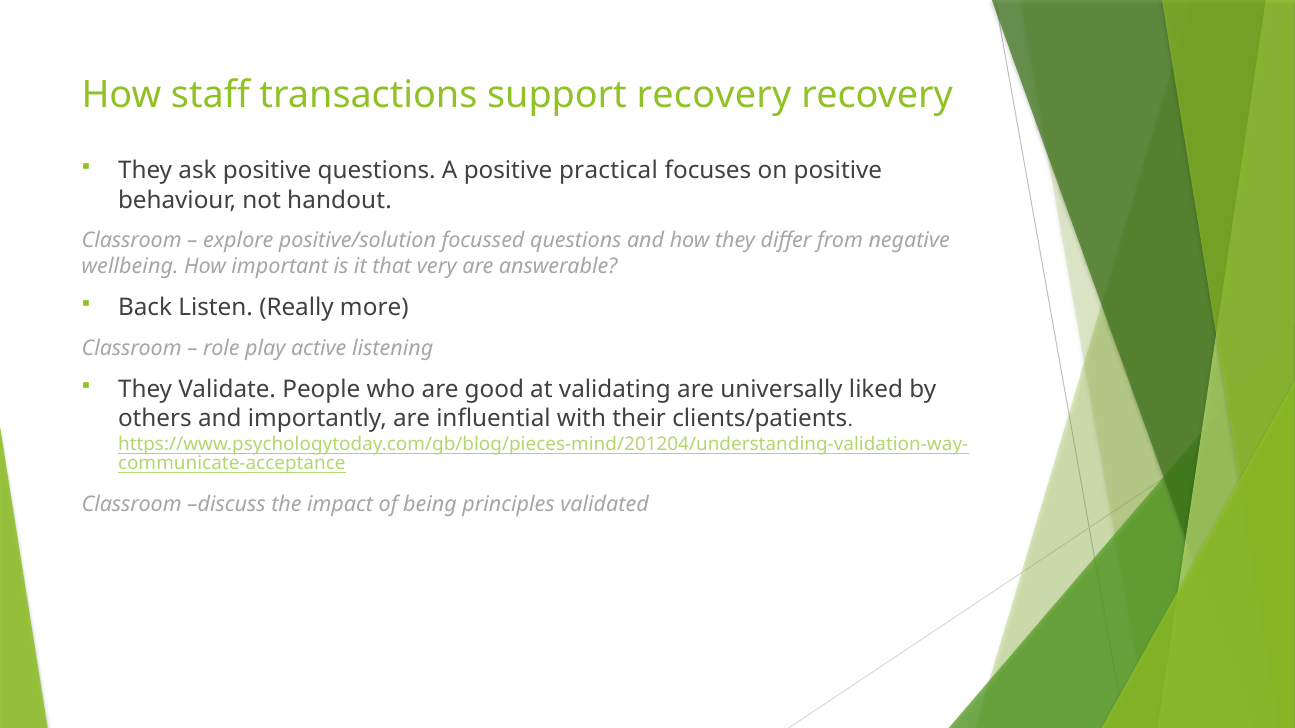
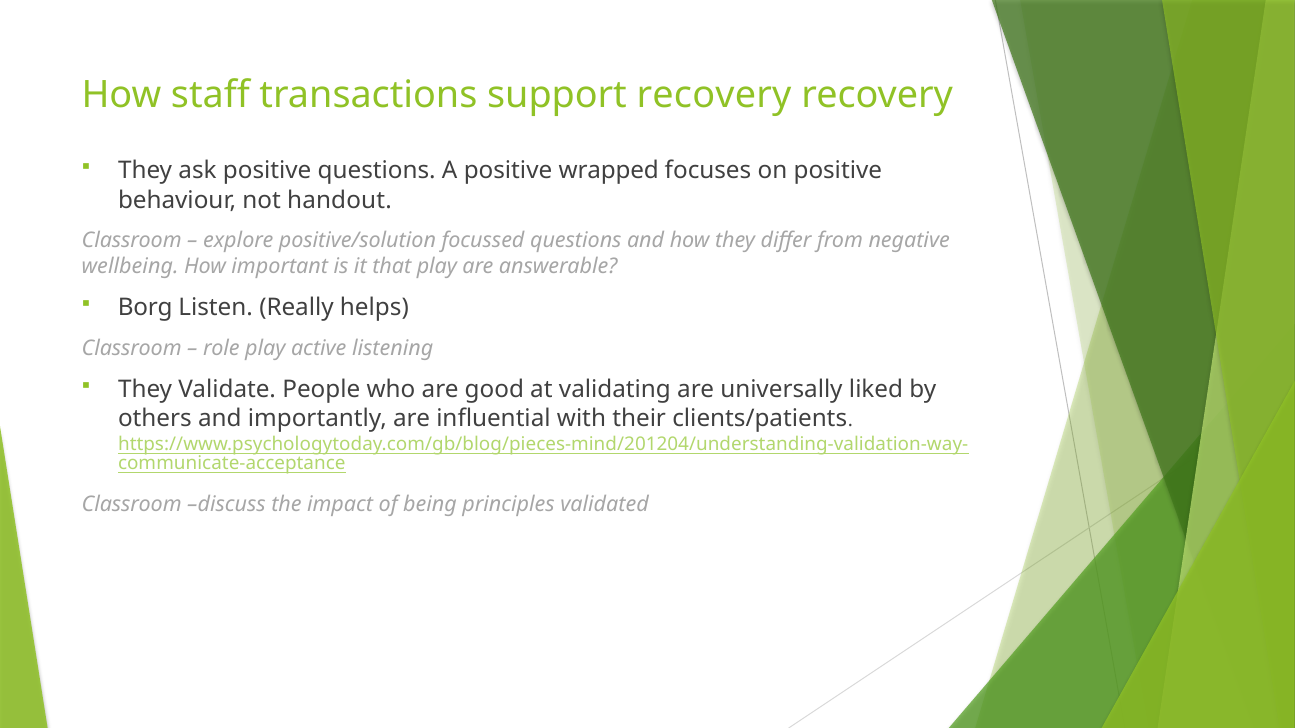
practical: practical -> wrapped (609, 171)
that very: very -> play (437, 267)
Back: Back -> Borg (145, 308)
more: more -> helps (374, 308)
